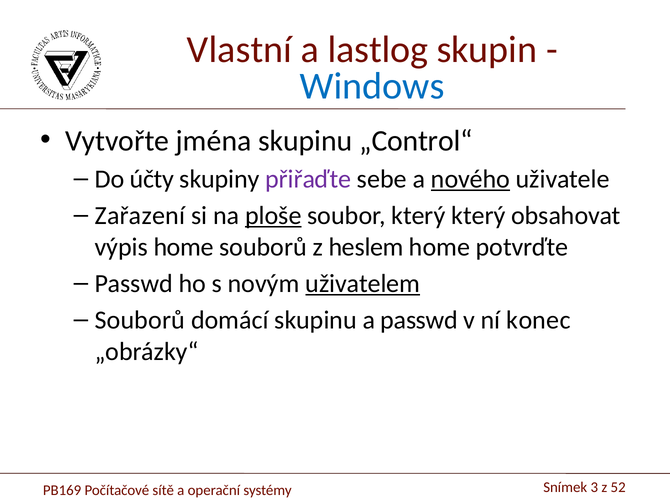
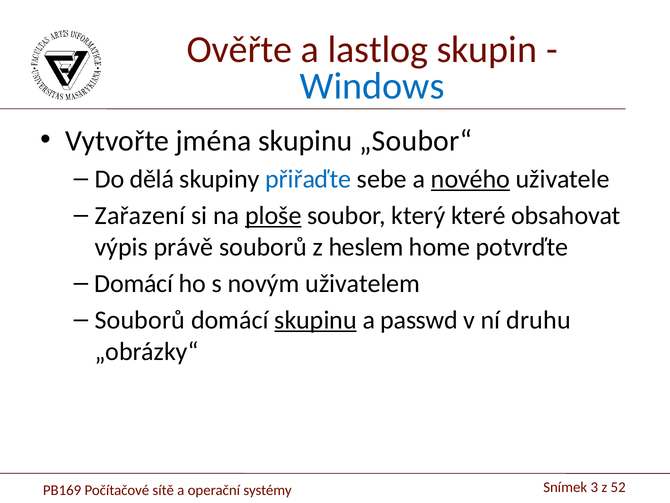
Vlastní: Vlastní -> Ověřte (240, 49)
„Control“: „Control“ -> „Soubor“ (416, 141)
účty: účty -> dělá (152, 179)
přiřaďte colour: purple -> blue (308, 179)
který který: který -> které (478, 216)
výpis home: home -> právě (184, 247)
Passwd: Passwd -> Domácí (134, 283)
uživatelem underline: present -> none (363, 283)
skupinu underline: none -> present (316, 320)
konec: konec -> druhu (539, 320)
